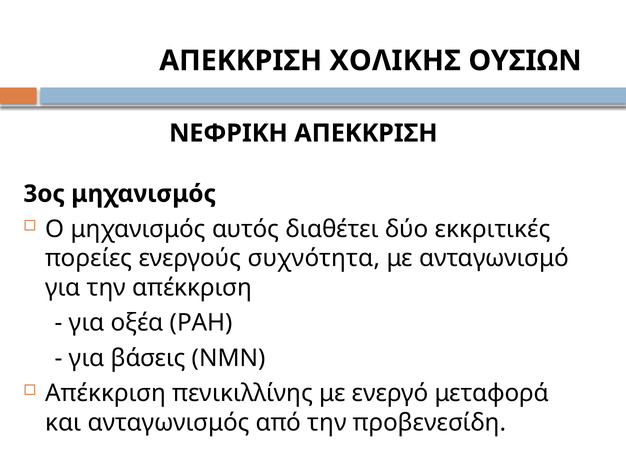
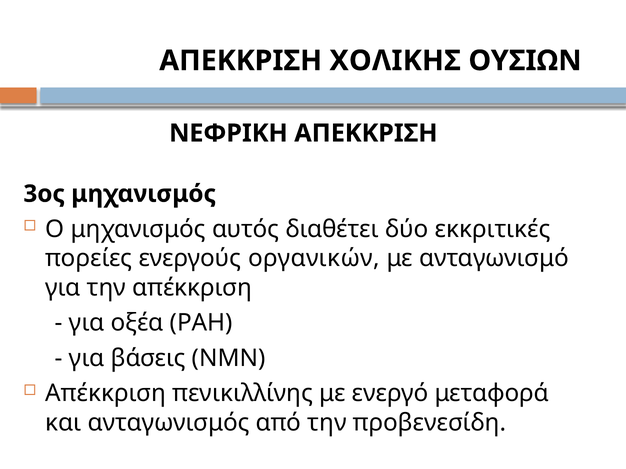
συχνότητα: συχνότητα -> οργανικών (314, 259)
